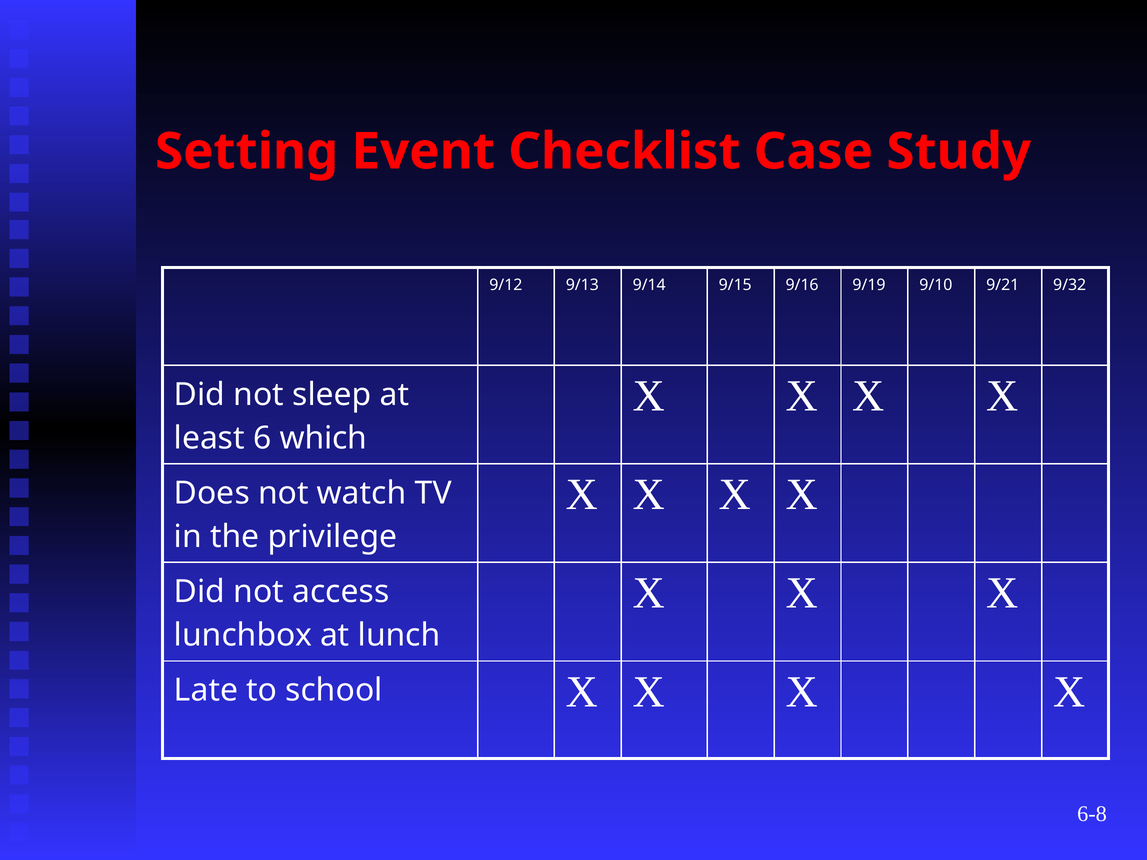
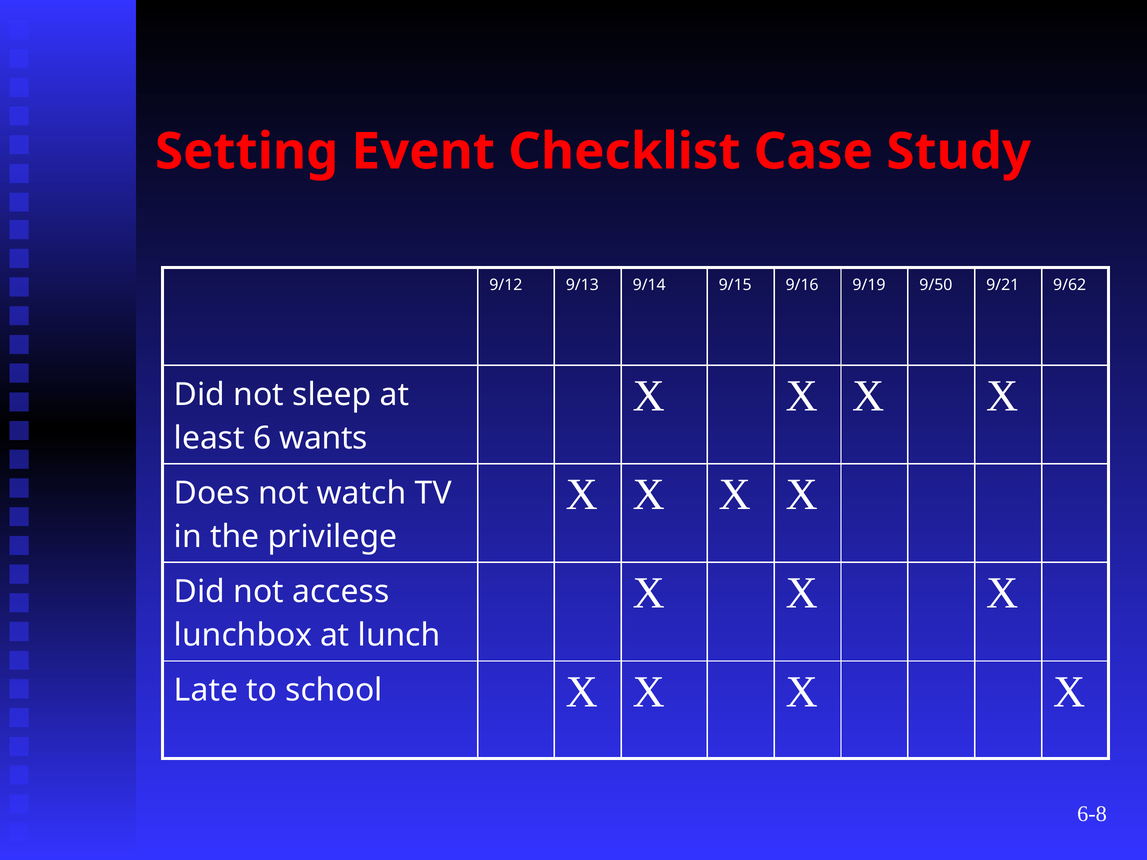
9/10: 9/10 -> 9/50 (936, 285)
9/32: 9/32 -> 9/62 (1070, 285)
which: which -> wants (323, 438)
